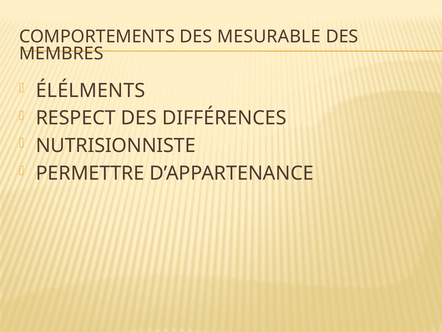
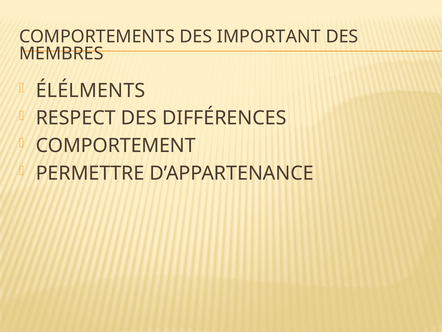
MESURABLE: MESURABLE -> IMPORTANT (269, 36)
NUTRISIONNISTE: NUTRISIONNISTE -> COMPORTEMENT (116, 145)
